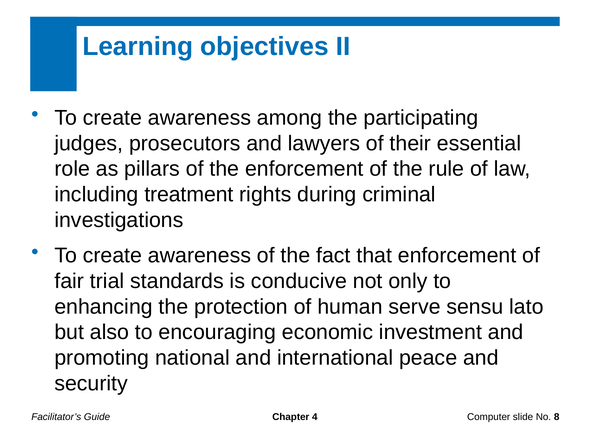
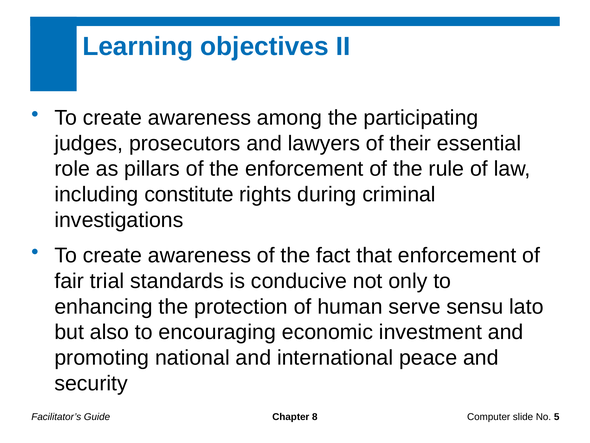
treatment: treatment -> constitute (189, 194)
4: 4 -> 8 (315, 417)
8: 8 -> 5 (557, 417)
